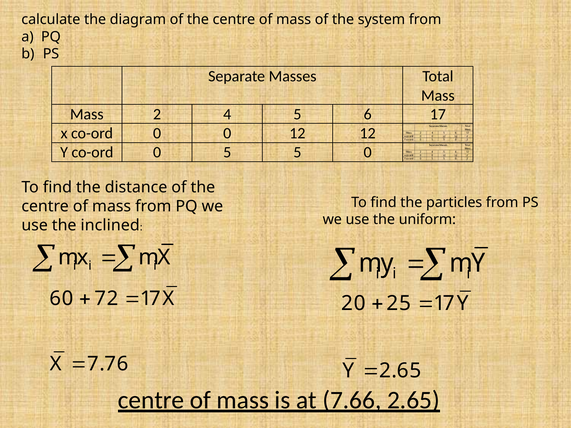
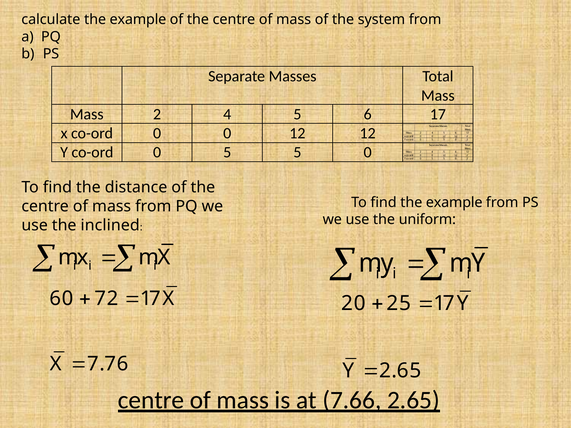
calculate the diagram: diagram -> example (138, 20)
find the particles: particles -> example (454, 202)
